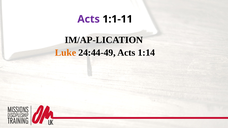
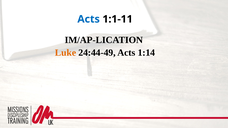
Acts colour: purple -> blue (89, 19)
